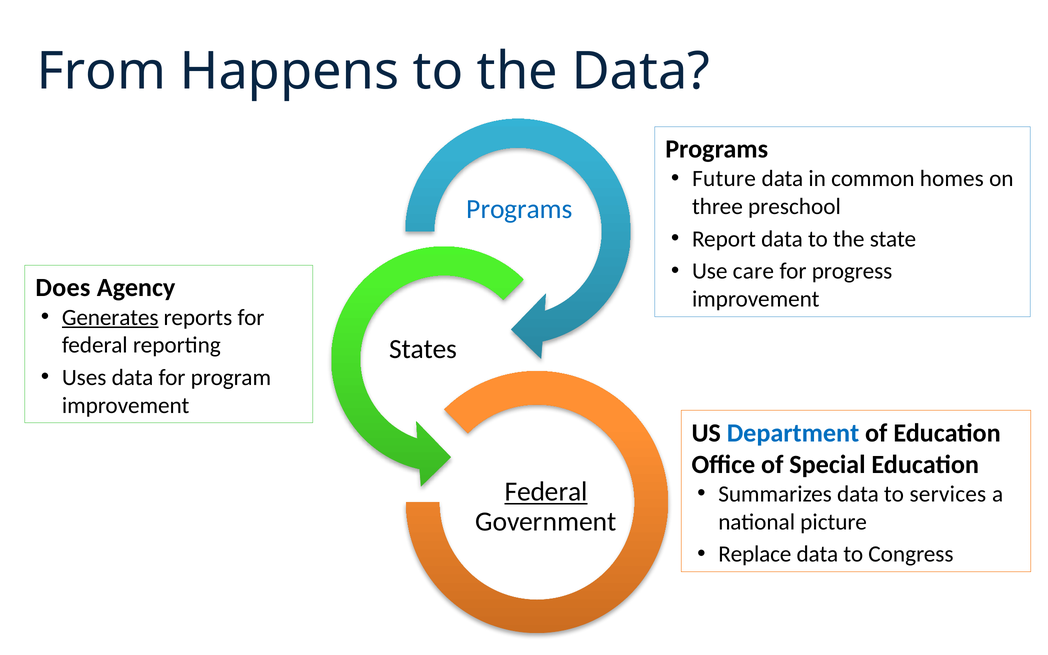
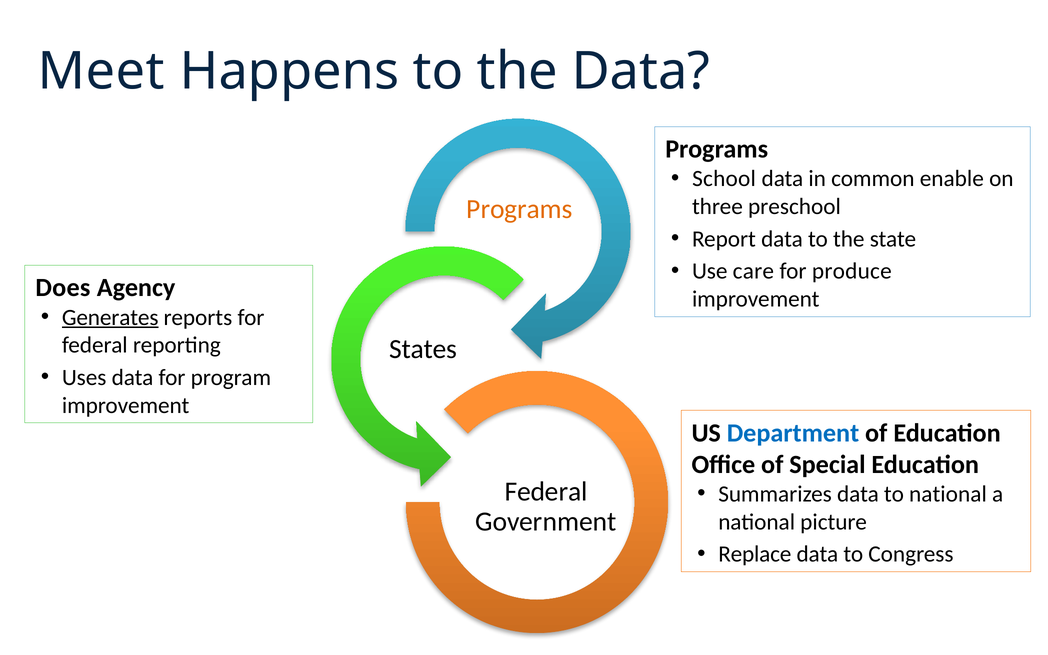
From: From -> Meet (101, 72)
Future: Future -> School (724, 179)
homes: homes -> enable (952, 179)
Programs colour: blue -> orange (519, 209)
progress: progress -> produce (852, 271)
Federal underline: present -> none (546, 492)
to services: services -> national (948, 494)
